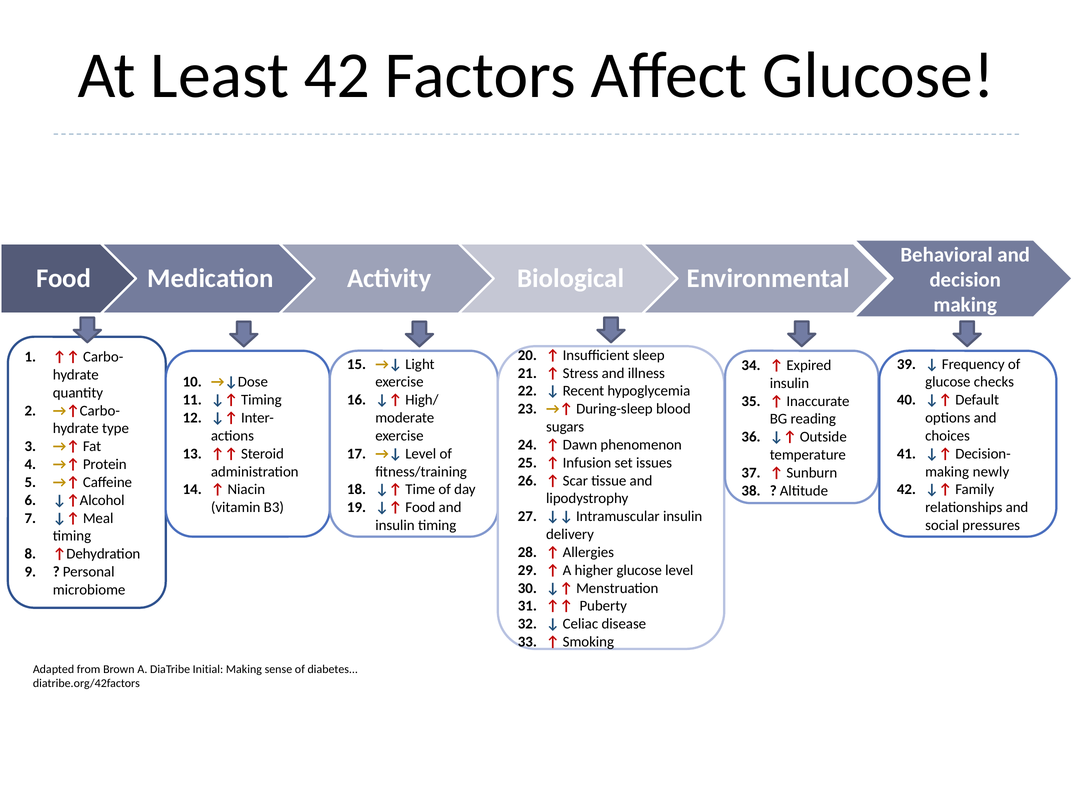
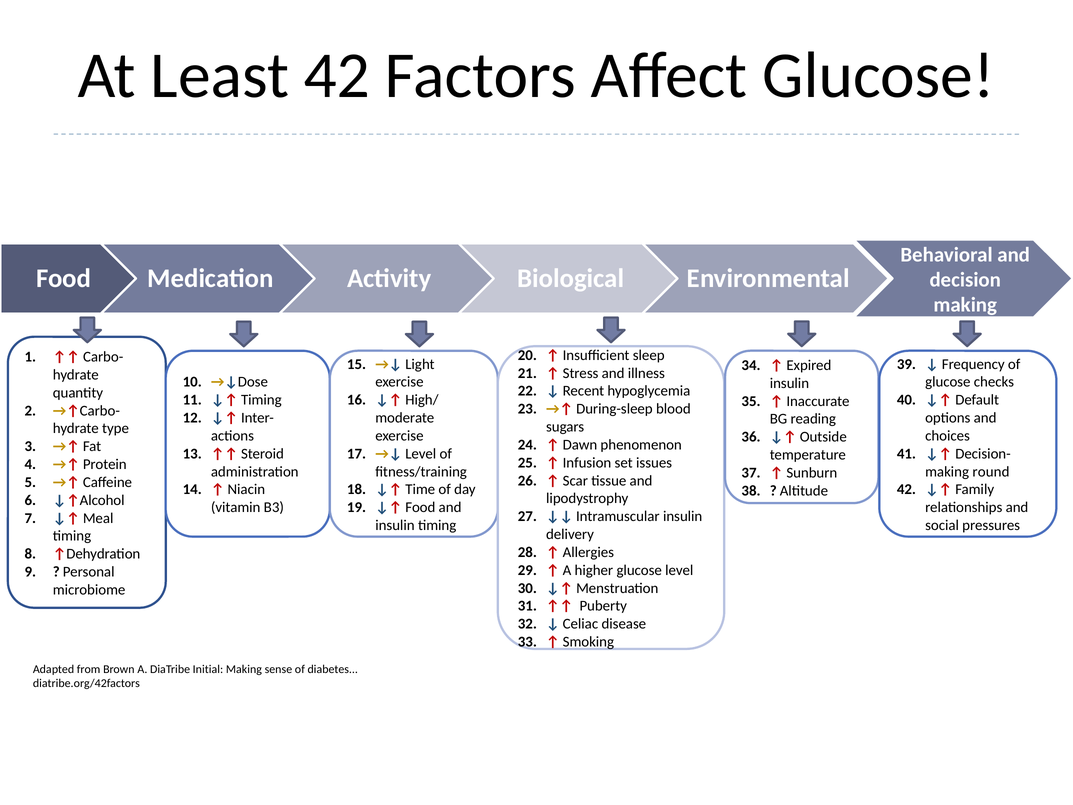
newly: newly -> round (991, 471)
